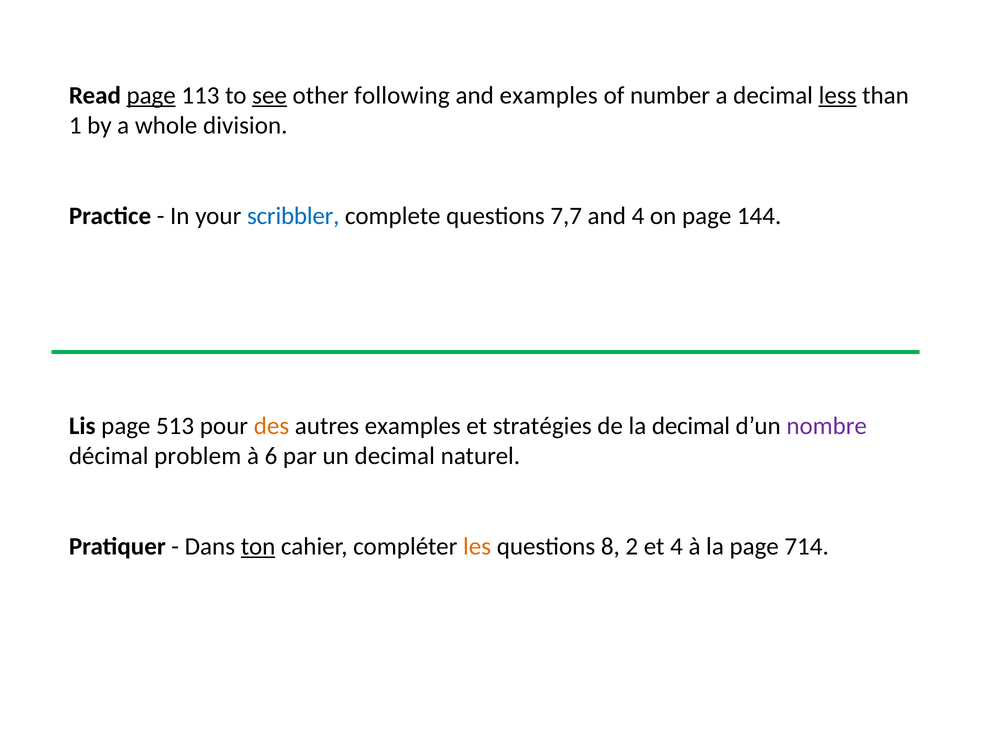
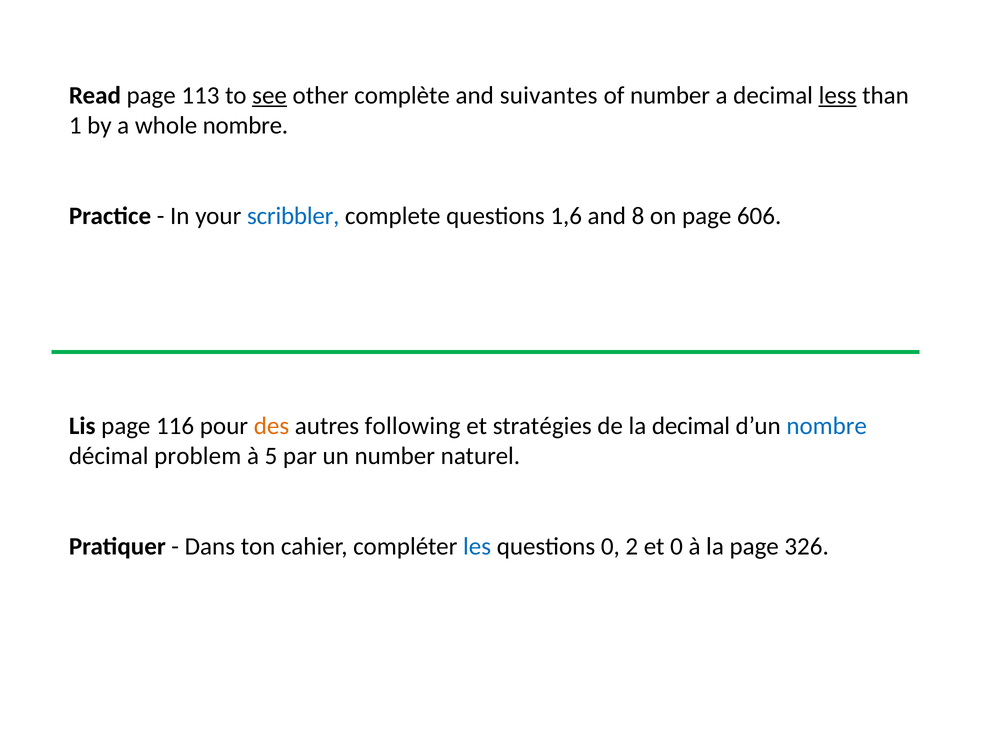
page underline: present -> none (151, 96)
following: following -> complète (402, 96)
and examples: examples -> suivantes (549, 96)
whole division: division -> nombre (245, 126)
7,7: 7,7 -> 1,6 (566, 216)
and 4: 4 -> 8 (638, 216)
144: 144 -> 606 (759, 216)
513: 513 -> 116 (175, 426)
autres examples: examples -> following (413, 426)
nombre colour: purple -> blue (827, 426)
6: 6 -> 5 (271, 456)
un decimal: decimal -> number (395, 456)
ton underline: present -> none (258, 546)
les colour: orange -> blue (477, 546)
questions 8: 8 -> 0 (610, 546)
et 4: 4 -> 0 (676, 546)
714: 714 -> 326 (807, 546)
